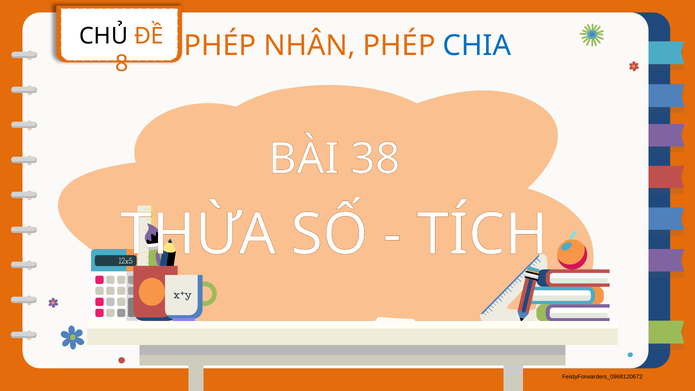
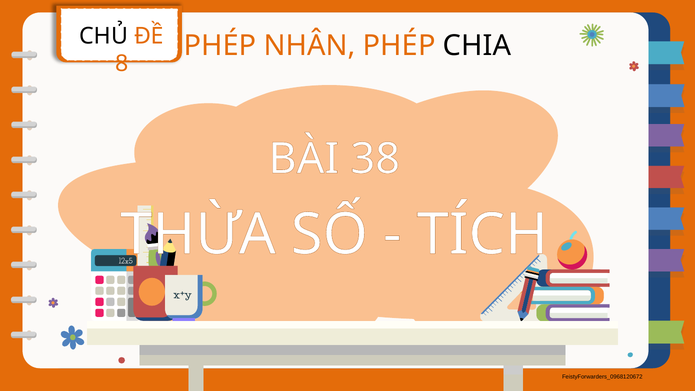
CHIA colour: blue -> black (477, 46)
